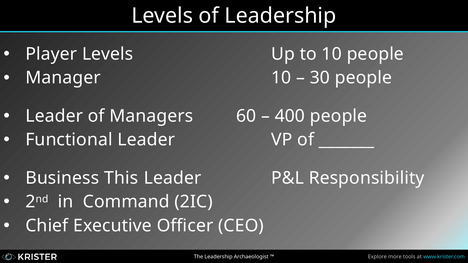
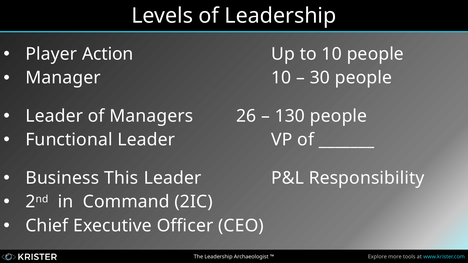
Player Levels: Levels -> Action (108, 54)
60: 60 -> 26 (246, 116)
400: 400 -> 130 (290, 116)
